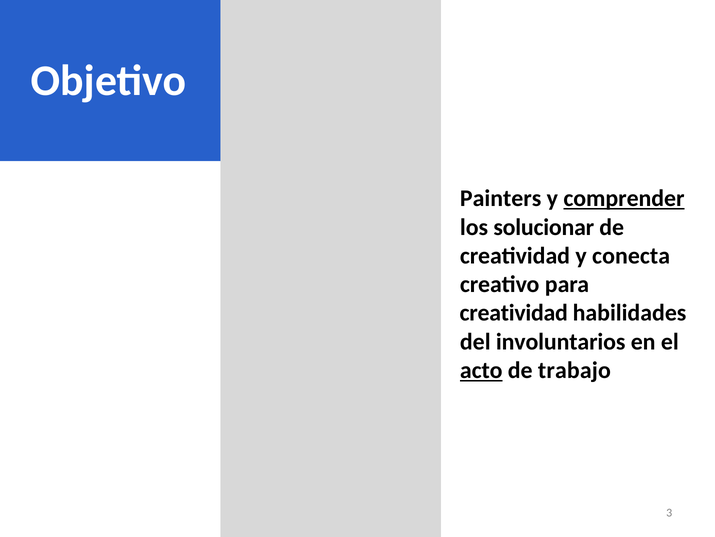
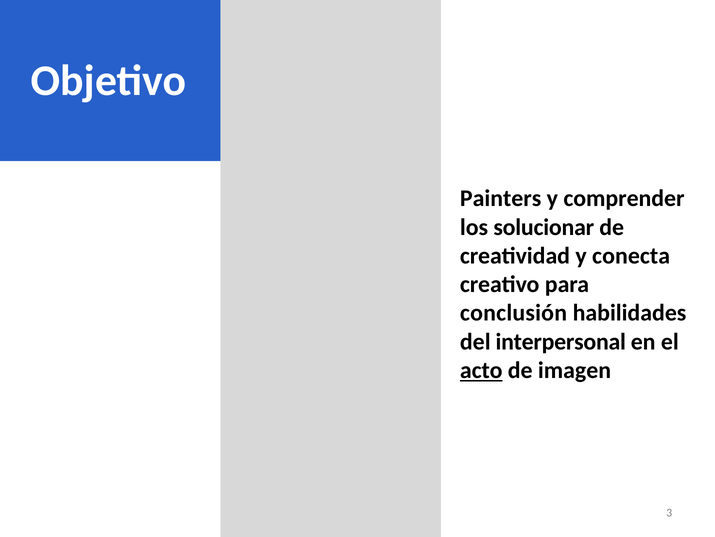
comprender underline: present -> none (624, 198)
creatividad: creatividad -> conclusión (514, 313)
involuntarios: involuntarios -> interpersonal (561, 341)
trabajo: trabajo -> imagen (575, 370)
